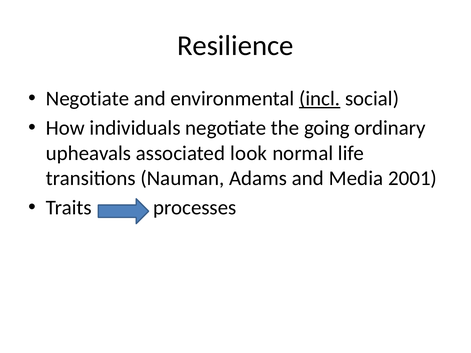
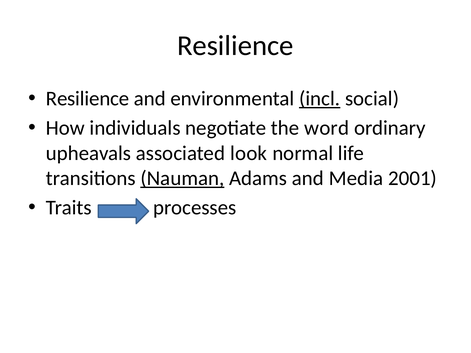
Negotiate: Negotiate -> Resilience (88, 99)
going: going -> word (327, 128)
Nauman underline: none -> present (182, 178)
